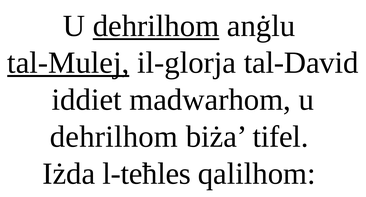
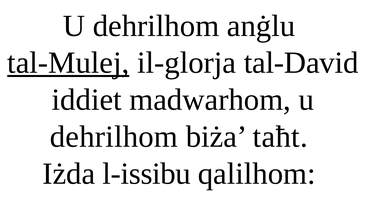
dehrilhom underline: present -> none (156, 26)
tifel: tifel -> taħt (280, 137)
l-teħles: l-teħles -> l-issibu (147, 174)
